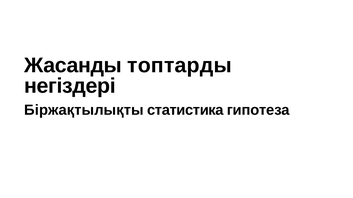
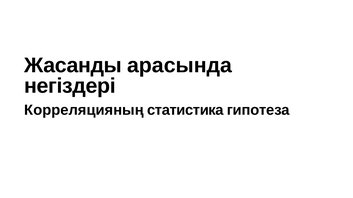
топтарды: топтарды -> арасында (180, 66)
Біржақтылықты: Біржақтылықты -> Корреляцияның (84, 110)
